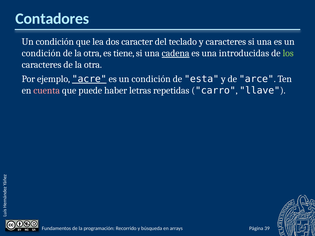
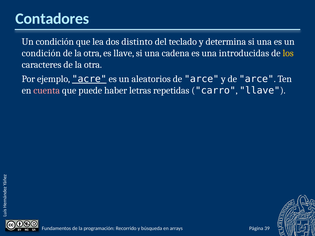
caracter: caracter -> distinto (137, 42)
y caracteres: caracteres -> determina (226, 42)
es tiene: tiene -> llave (124, 53)
cadena underline: present -> none (176, 53)
los colour: light green -> yellow (288, 53)
condición: condición -> aleatorios (151, 79)
esta: esta -> arce (202, 79)
